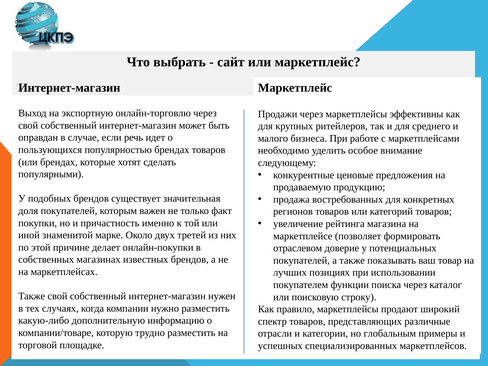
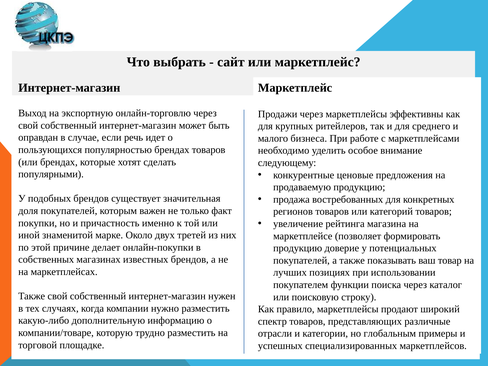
отраслевом: отраслевом -> продукцию (298, 248)
